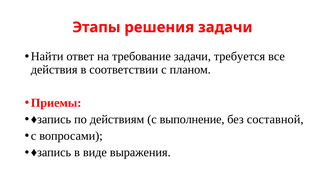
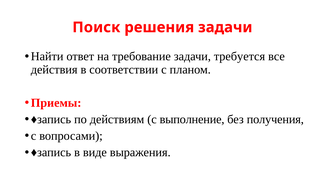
Этапы: Этапы -> Поиск (96, 27)
составной: составной -> получения (275, 119)
